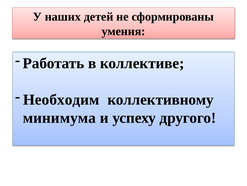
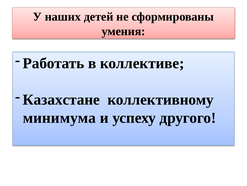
Необходим: Необходим -> Казахстане (61, 99)
